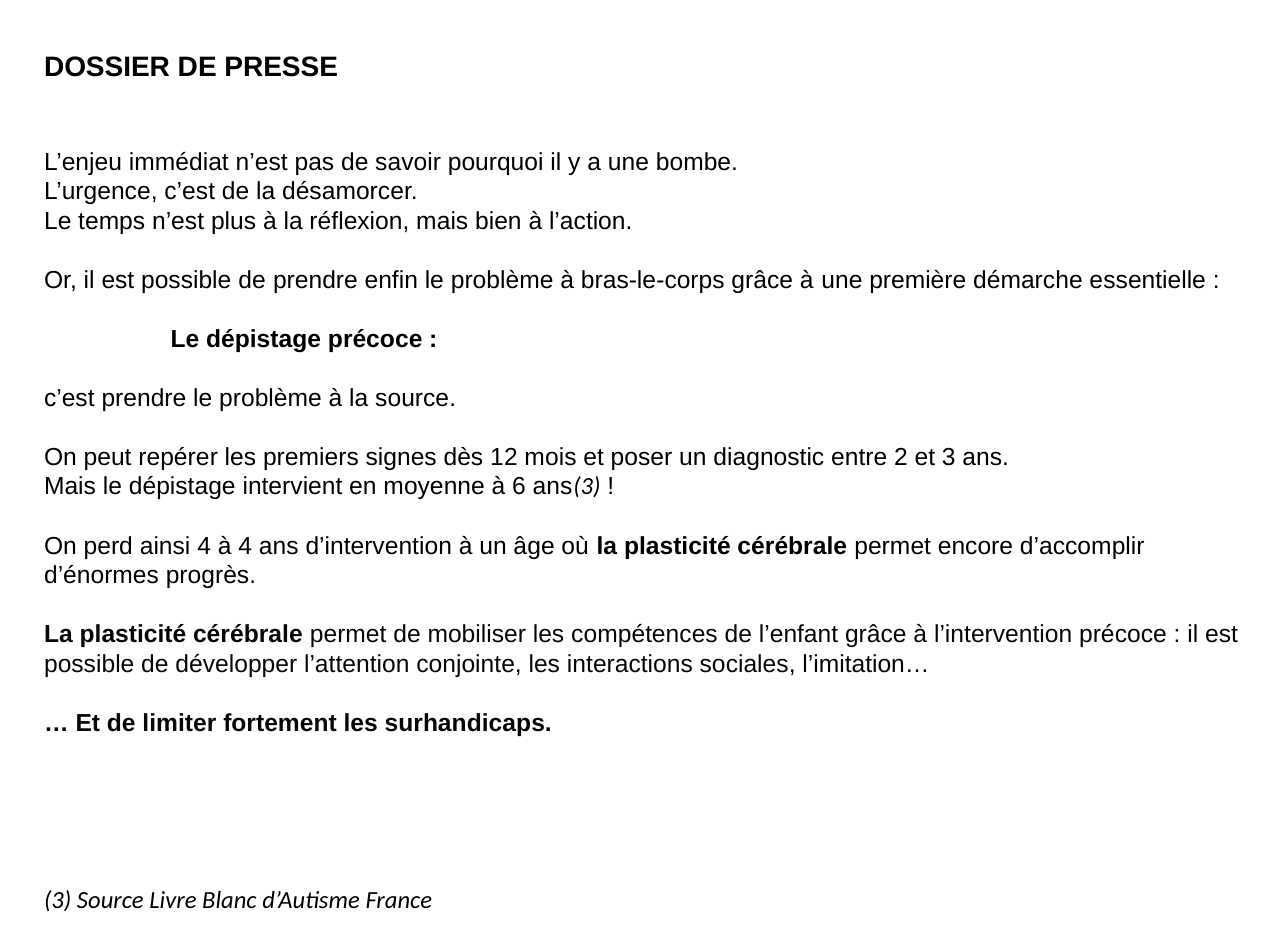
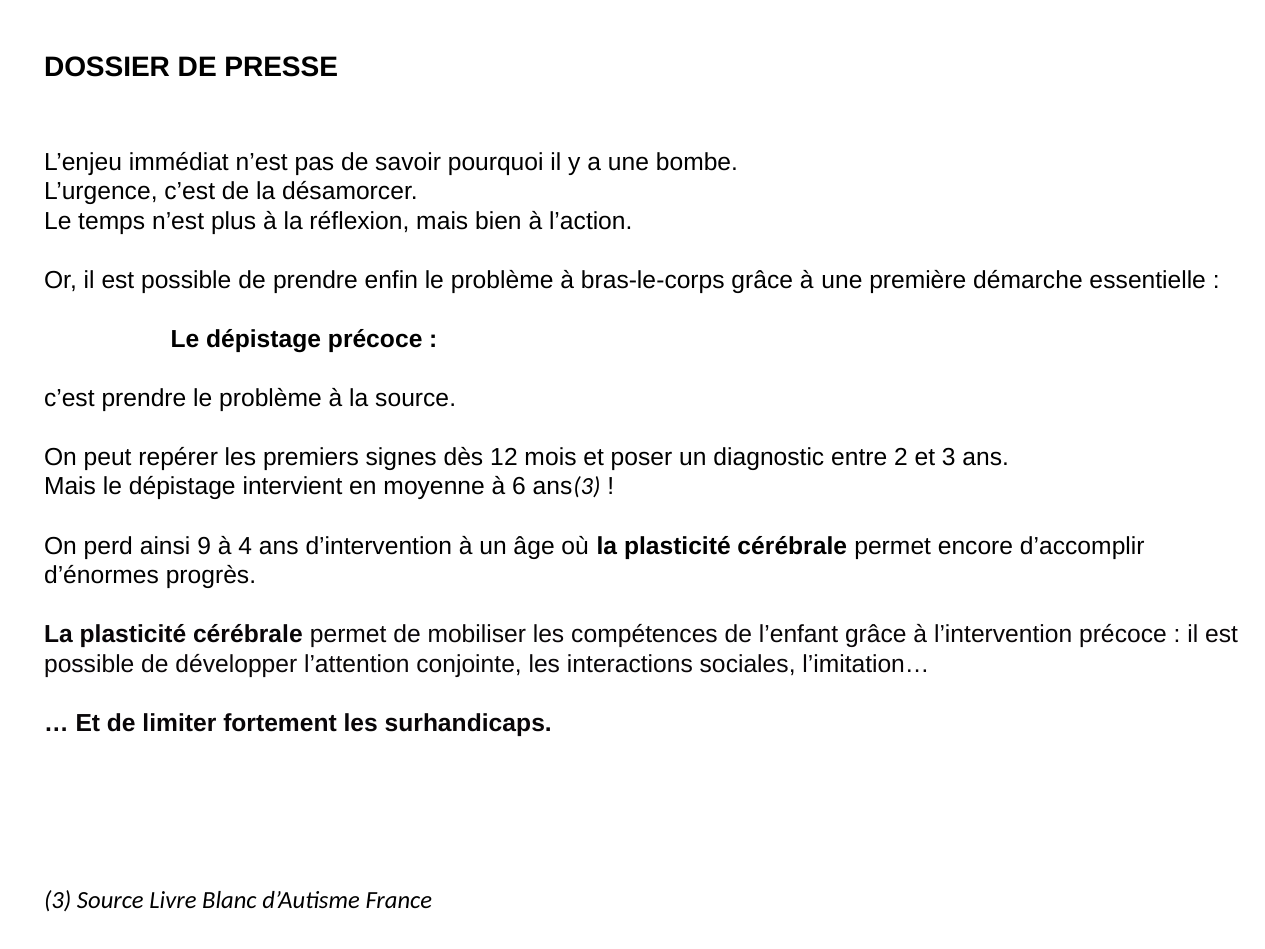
ainsi 4: 4 -> 9 (204, 546)
